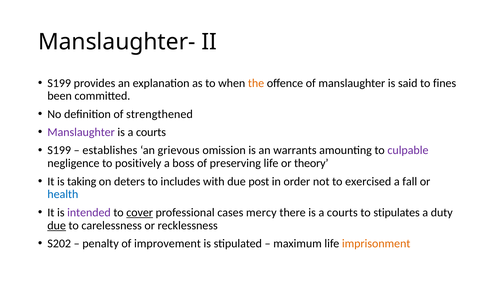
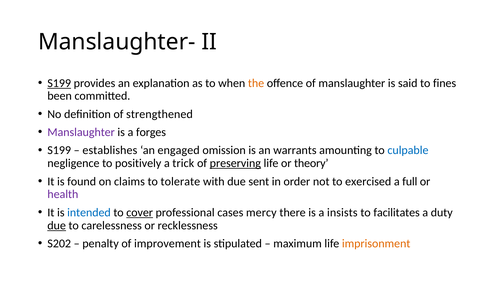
S199 underline: none -> present (59, 83)
courts: courts -> forges (151, 132)
grievous: grievous -> engaged (179, 150)
culpable colour: purple -> blue (408, 150)
boss: boss -> trick (183, 163)
preserving underline: none -> present (235, 163)
taking: taking -> found (82, 181)
deters: deters -> claims (129, 181)
includes: includes -> tolerate (180, 181)
post: post -> sent (259, 181)
fall: fall -> full (410, 181)
health colour: blue -> purple (63, 194)
intended colour: purple -> blue (89, 212)
there is a courts: courts -> insists (342, 212)
stipulates: stipulates -> facilitates (397, 212)
